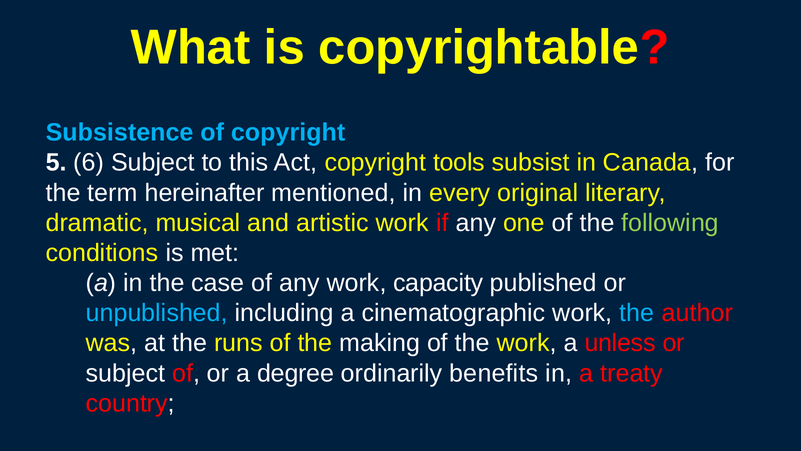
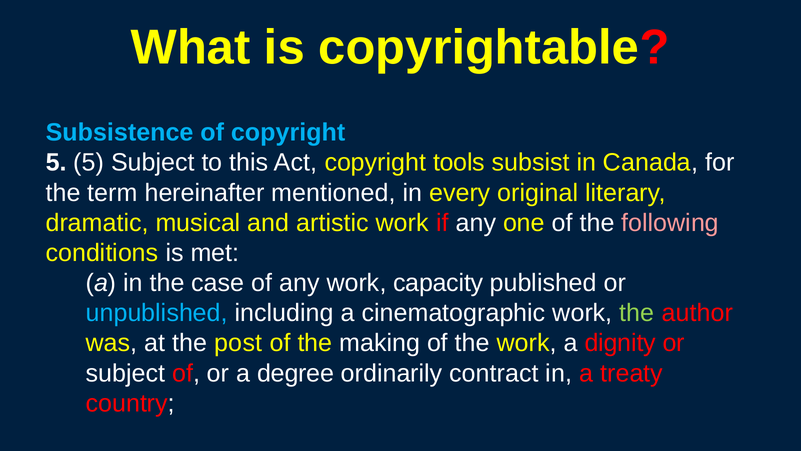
5 6: 6 -> 5 (89, 163)
following colour: light green -> pink (670, 223)
the colour: light blue -> light green (637, 313)
runs: runs -> post (238, 343)
unless: unless -> dignity (620, 343)
benefits: benefits -> contract (494, 373)
